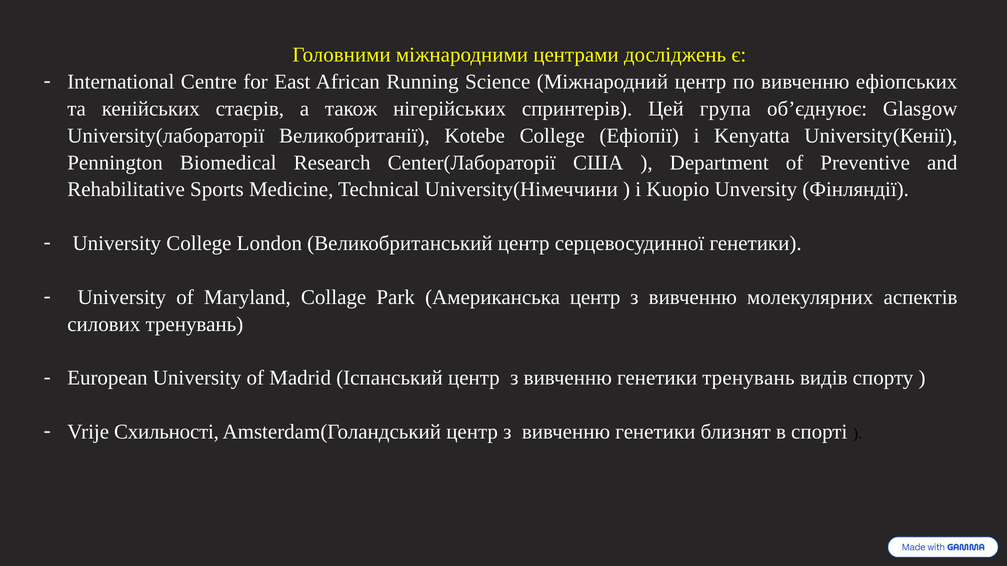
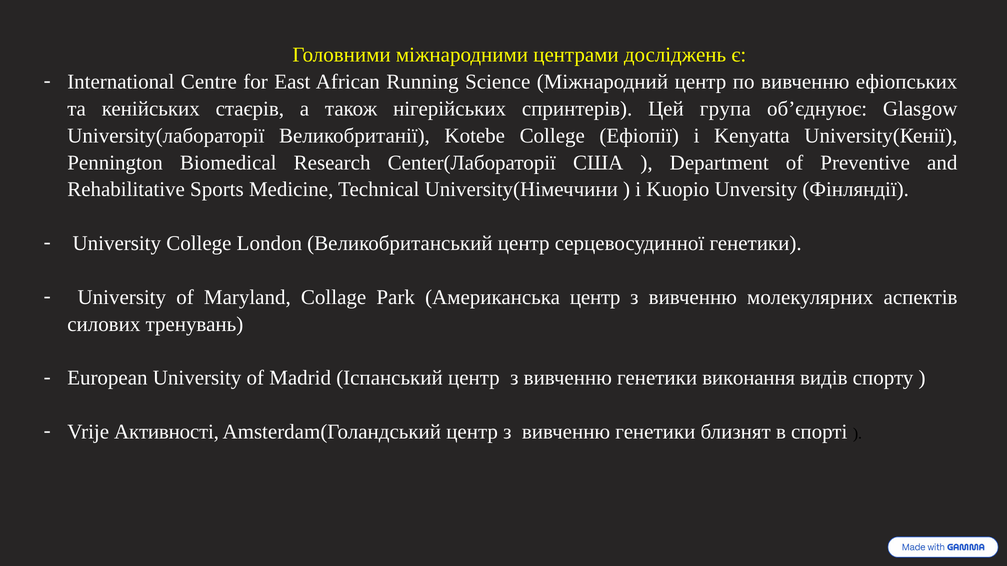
генетики тренувань: тренувань -> виконання (749, 378)
Схильності: Схильності -> Активності (166, 432)
